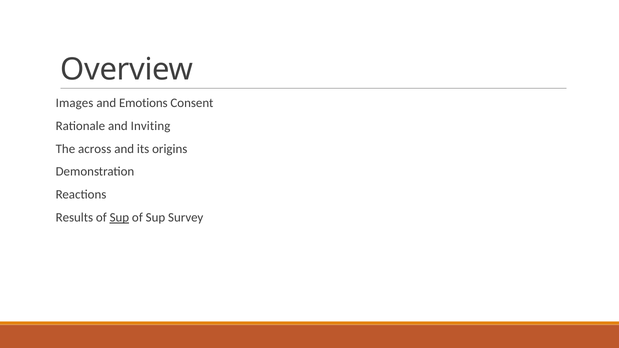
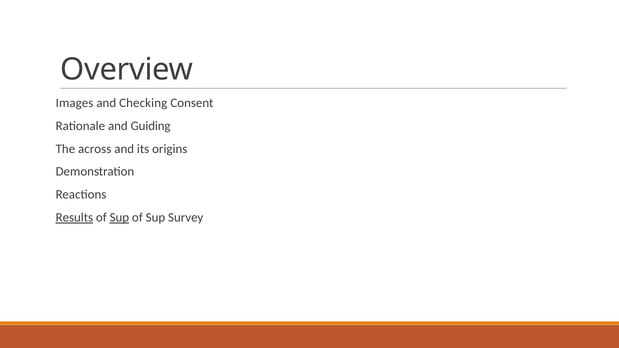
Emotions: Emotions -> Checking (143, 103)
Inviting: Inviting -> Guiding (151, 126)
Results underline: none -> present (74, 218)
